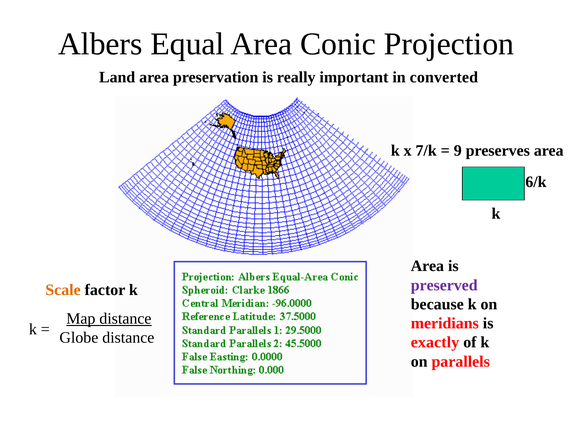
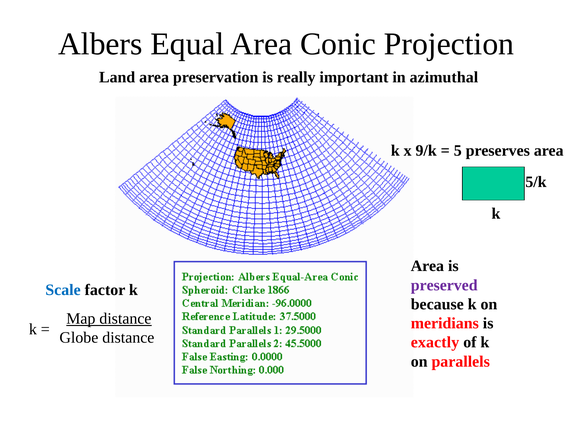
converted: converted -> azimuthal (444, 77)
7/k: 7/k -> 9/k (426, 150)
9: 9 -> 5 (458, 150)
6/k: 6/k -> 5/k (536, 182)
Scale colour: orange -> blue (63, 290)
